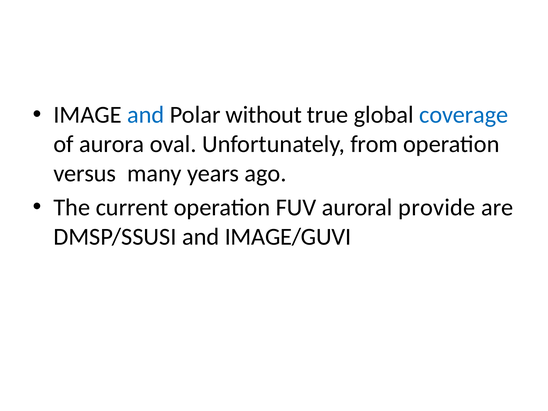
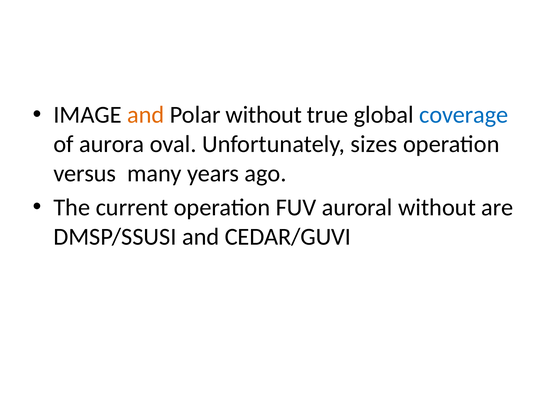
and colour: blue -> orange (146, 115)
from: from -> sizes (374, 144)
auroral provide: provide -> without (437, 208)
IMAGE/GUVI: IMAGE/GUVI -> CEDAR/GUVI (288, 237)
